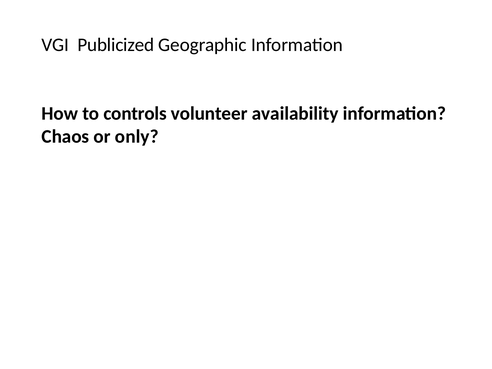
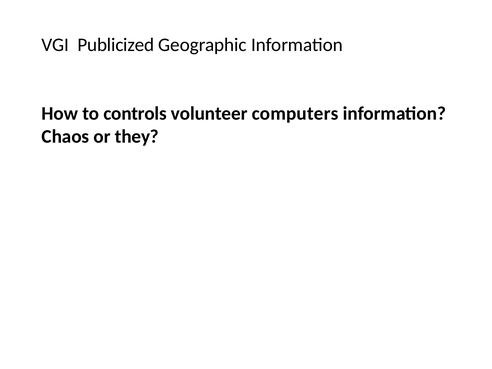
availability: availability -> computers (295, 114)
only: only -> they (137, 137)
